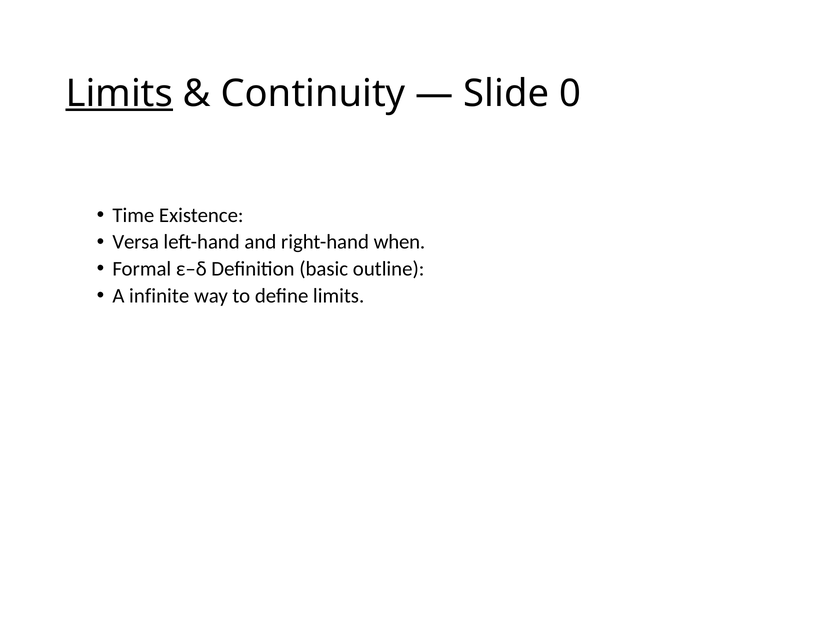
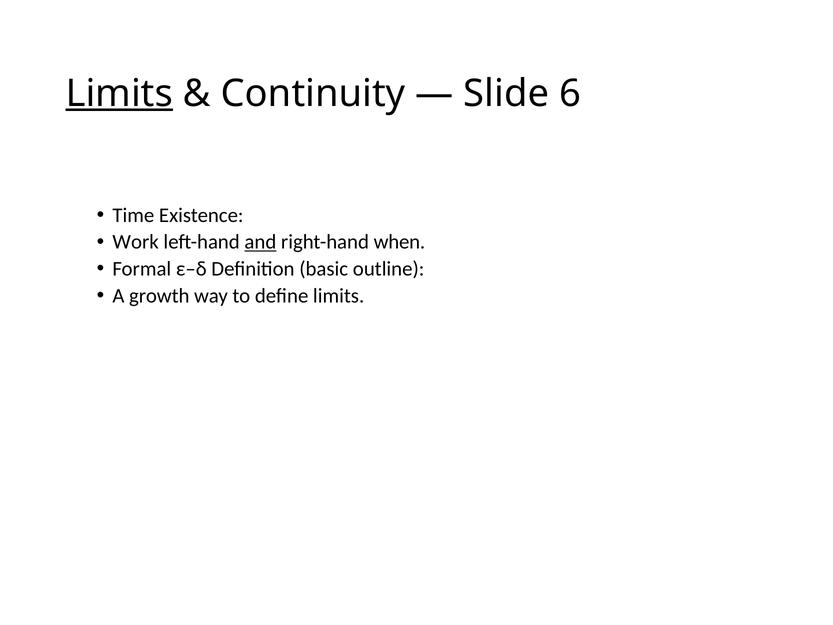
0: 0 -> 6 (570, 93)
Versa: Versa -> Work (136, 242)
and underline: none -> present (260, 242)
infinite: infinite -> growth (159, 296)
